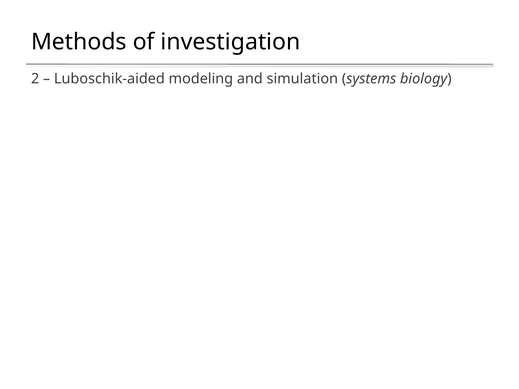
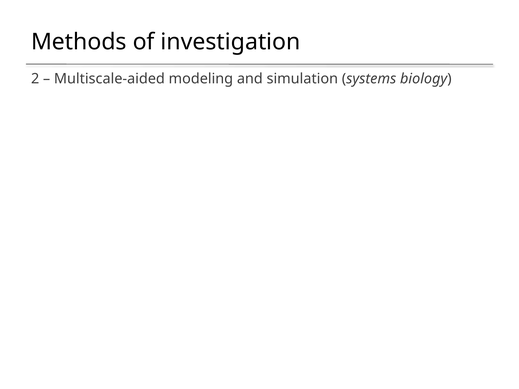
Luboschik-aided: Luboschik-aided -> Multiscale-aided (109, 79)
